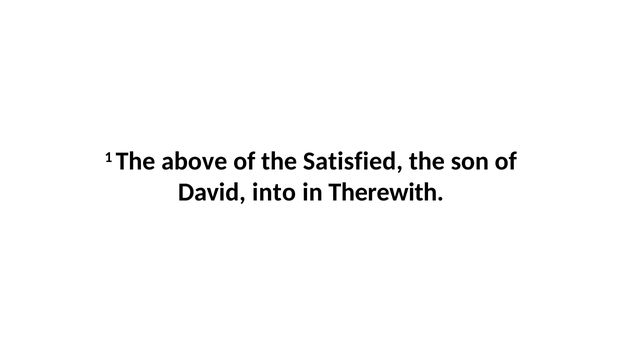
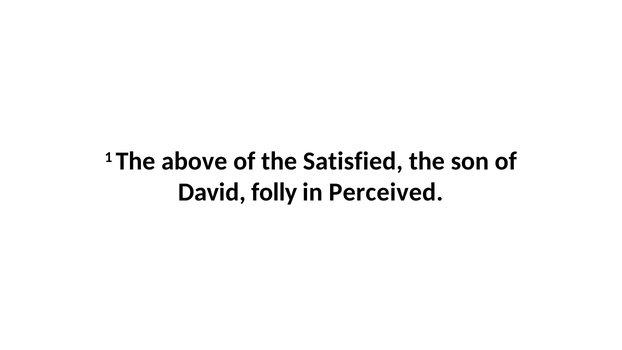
into: into -> folly (274, 192)
Therewith: Therewith -> Perceived (386, 192)
